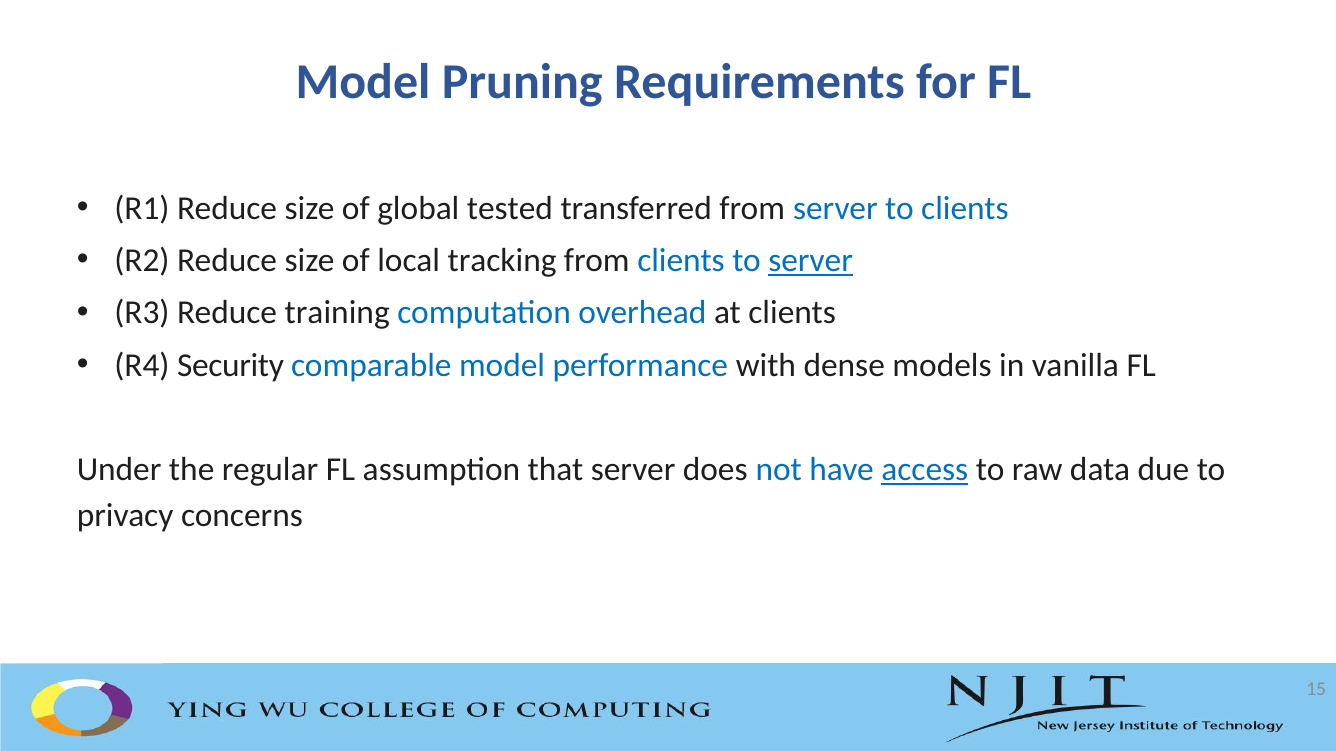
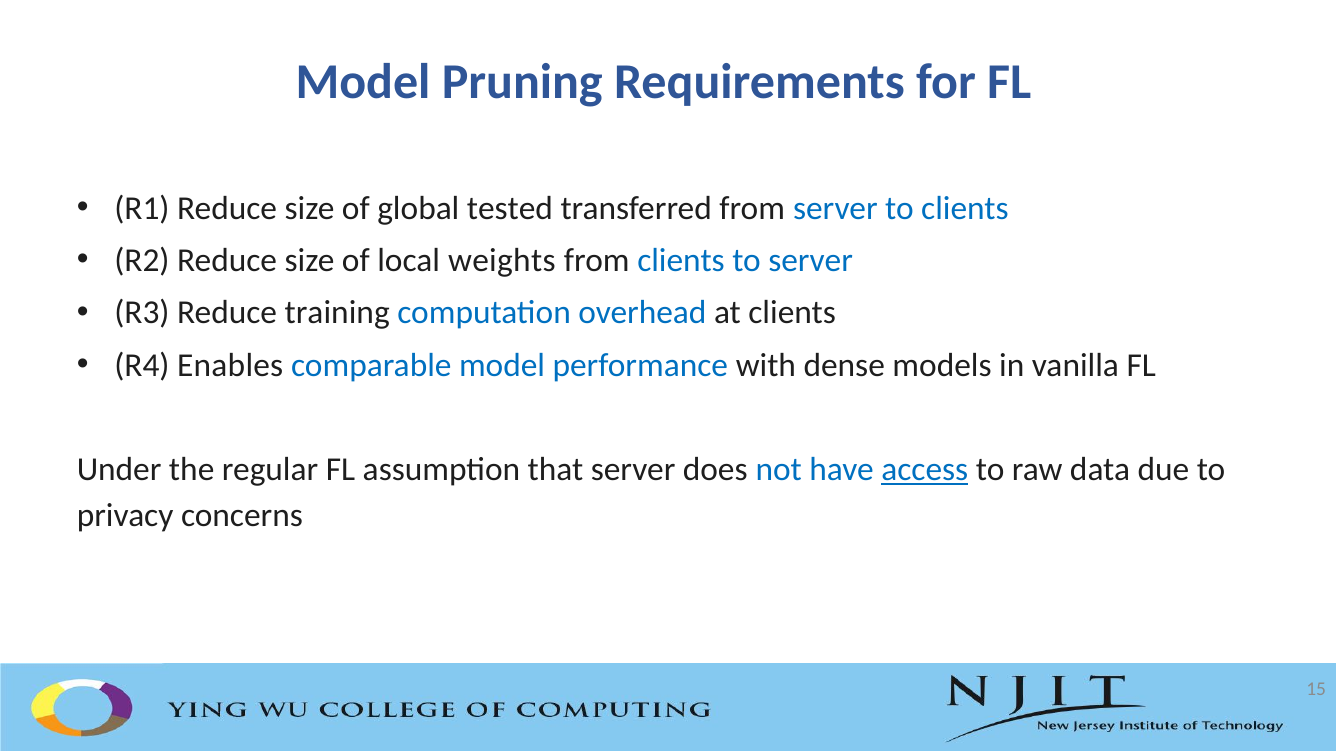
tracking: tracking -> weights (502, 261)
server underline: present -> none (811, 261)
Security: Security -> Enables (230, 365)
